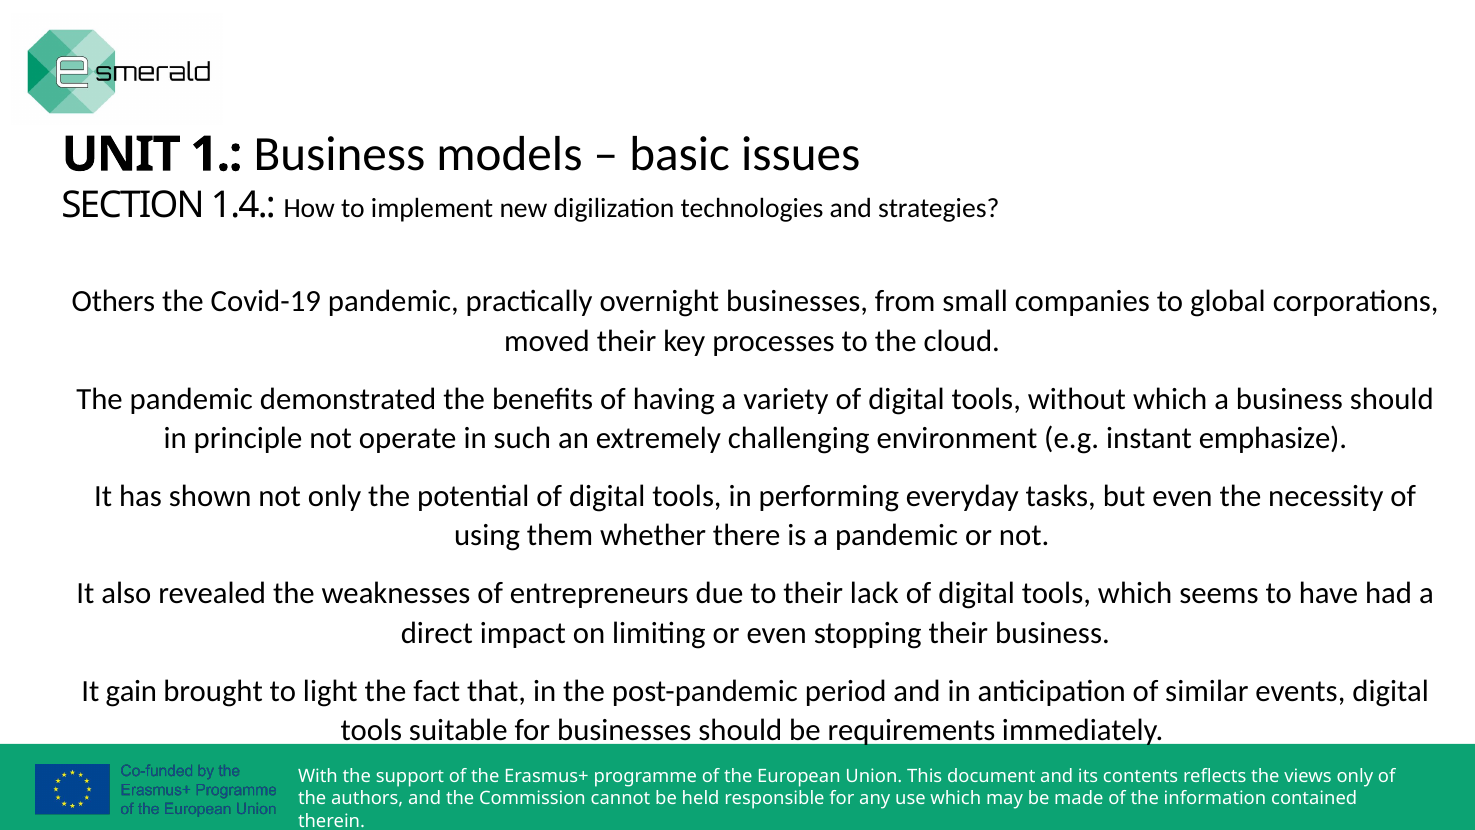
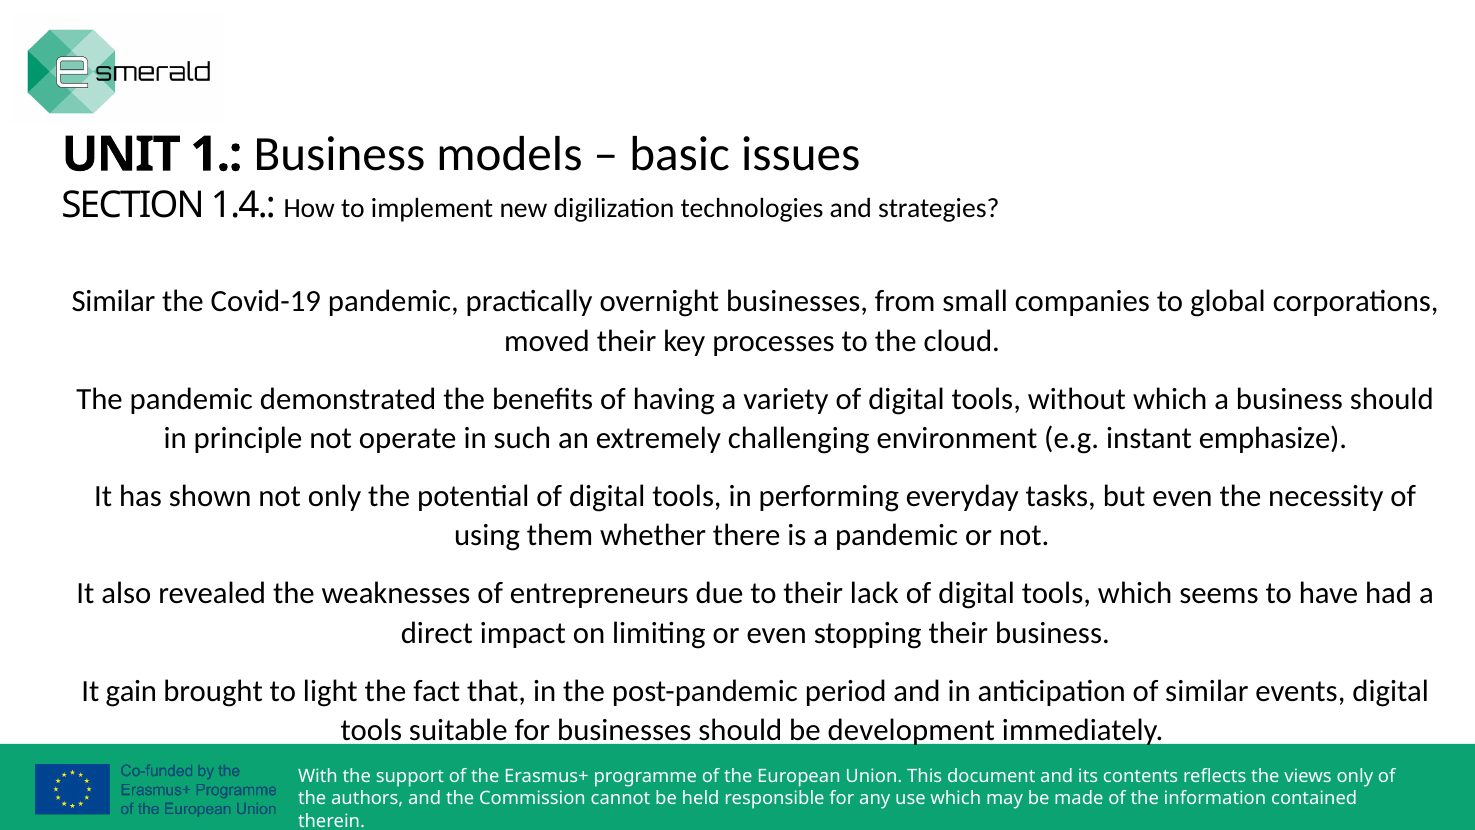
Others: Others -> Similar (113, 301)
requirements: requirements -> development (911, 730)
